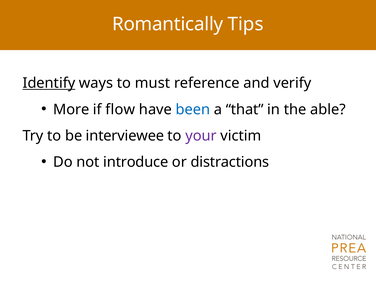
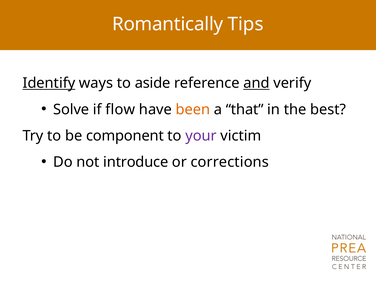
must: must -> aside (153, 83)
and underline: none -> present (256, 83)
More: More -> Solve (71, 109)
been colour: blue -> orange (193, 109)
able: able -> best (328, 109)
interviewee: interviewee -> component (125, 136)
distractions: distractions -> corrections (230, 162)
